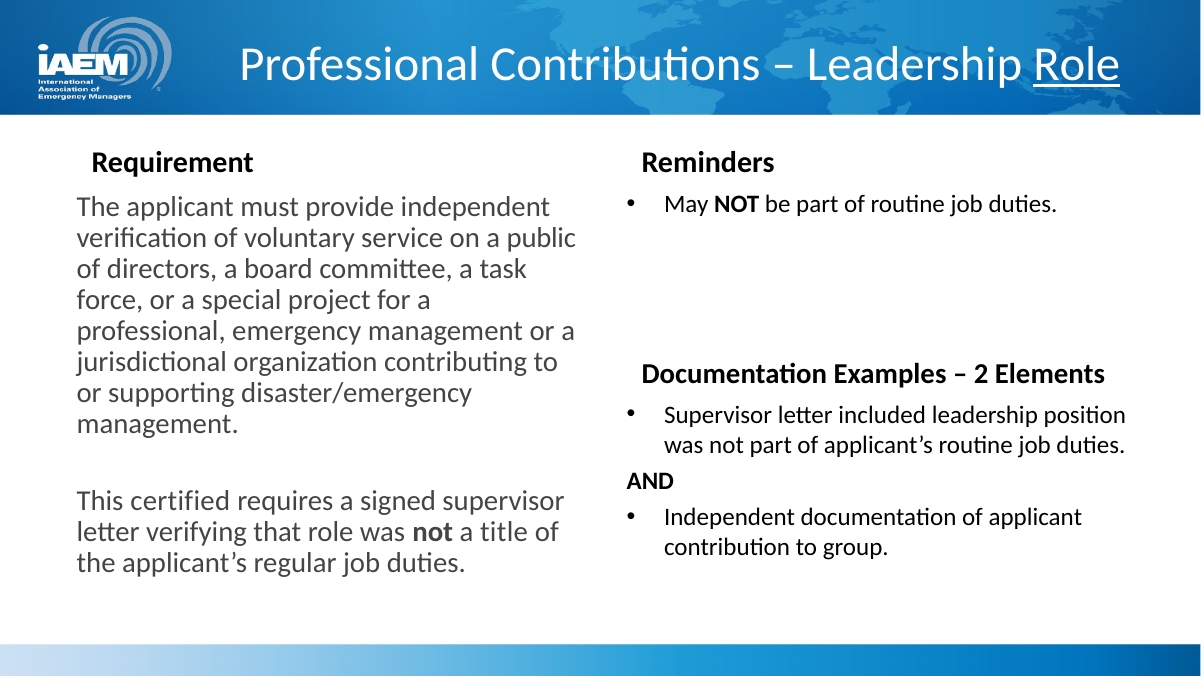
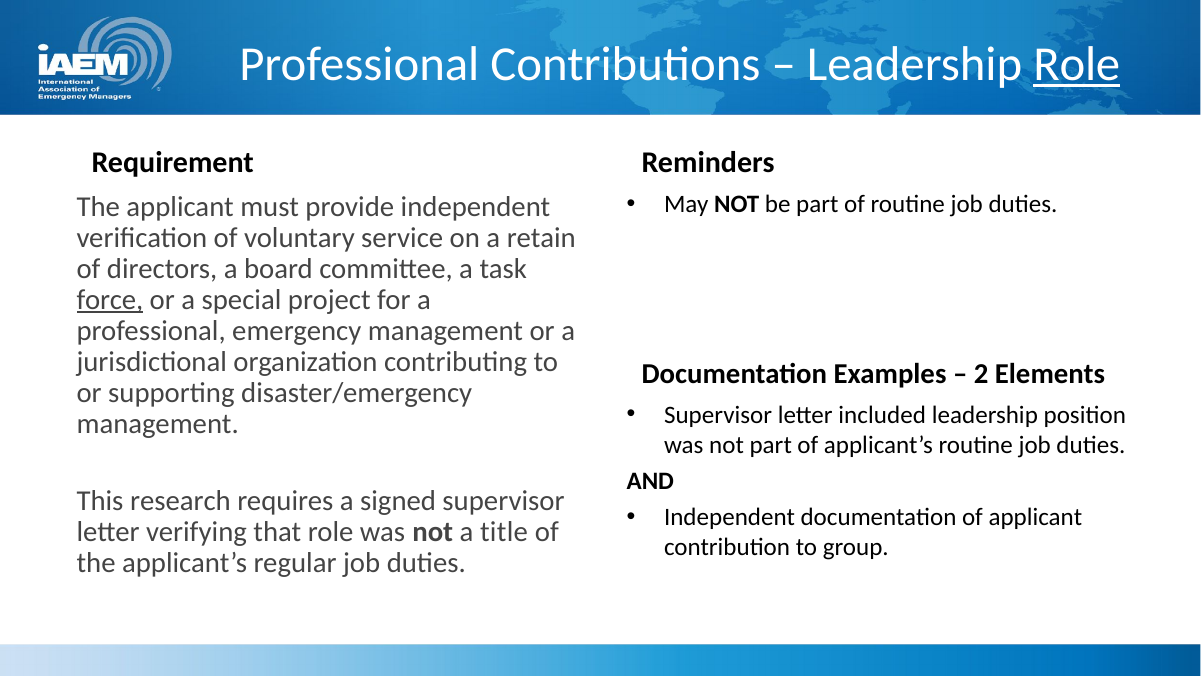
public: public -> retain (541, 238)
force underline: none -> present (110, 300)
certified: certified -> research (180, 500)
